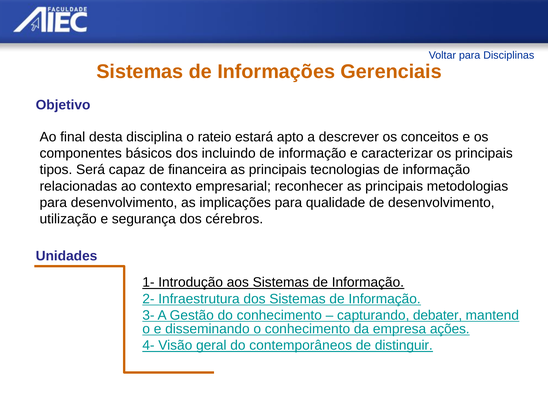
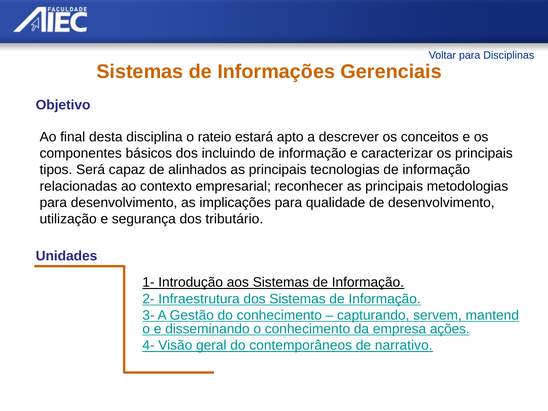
financeira: financeira -> alinhados (197, 170)
cérebros: cérebros -> tributário (234, 219)
debater: debater -> servem (438, 315)
distinguir: distinguir -> narrativo (404, 345)
